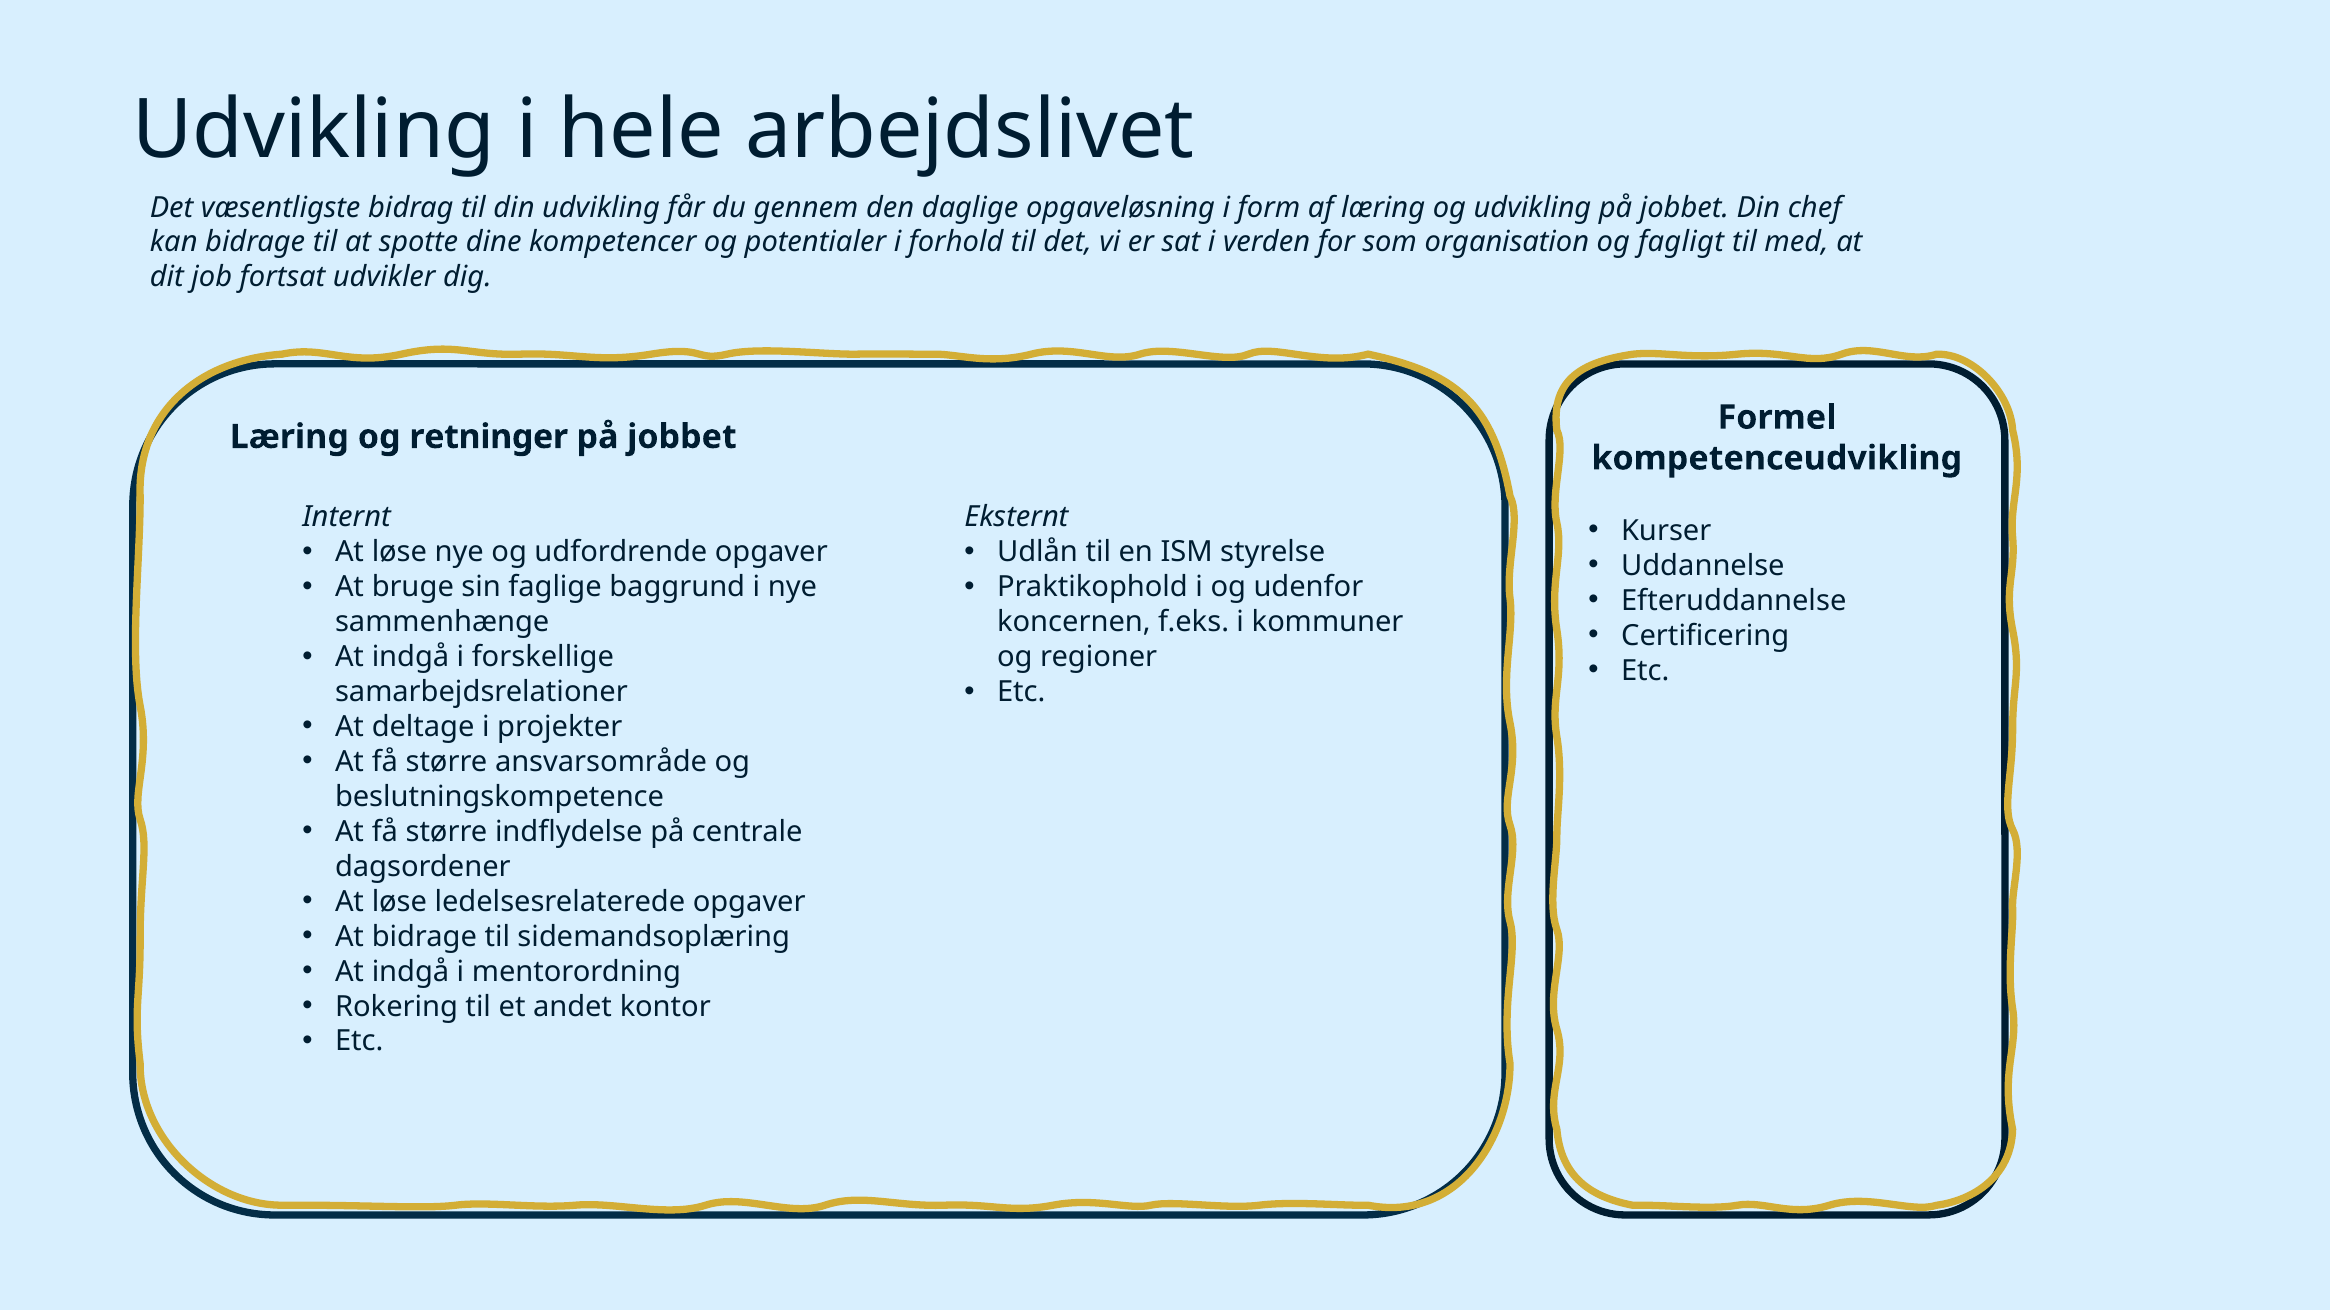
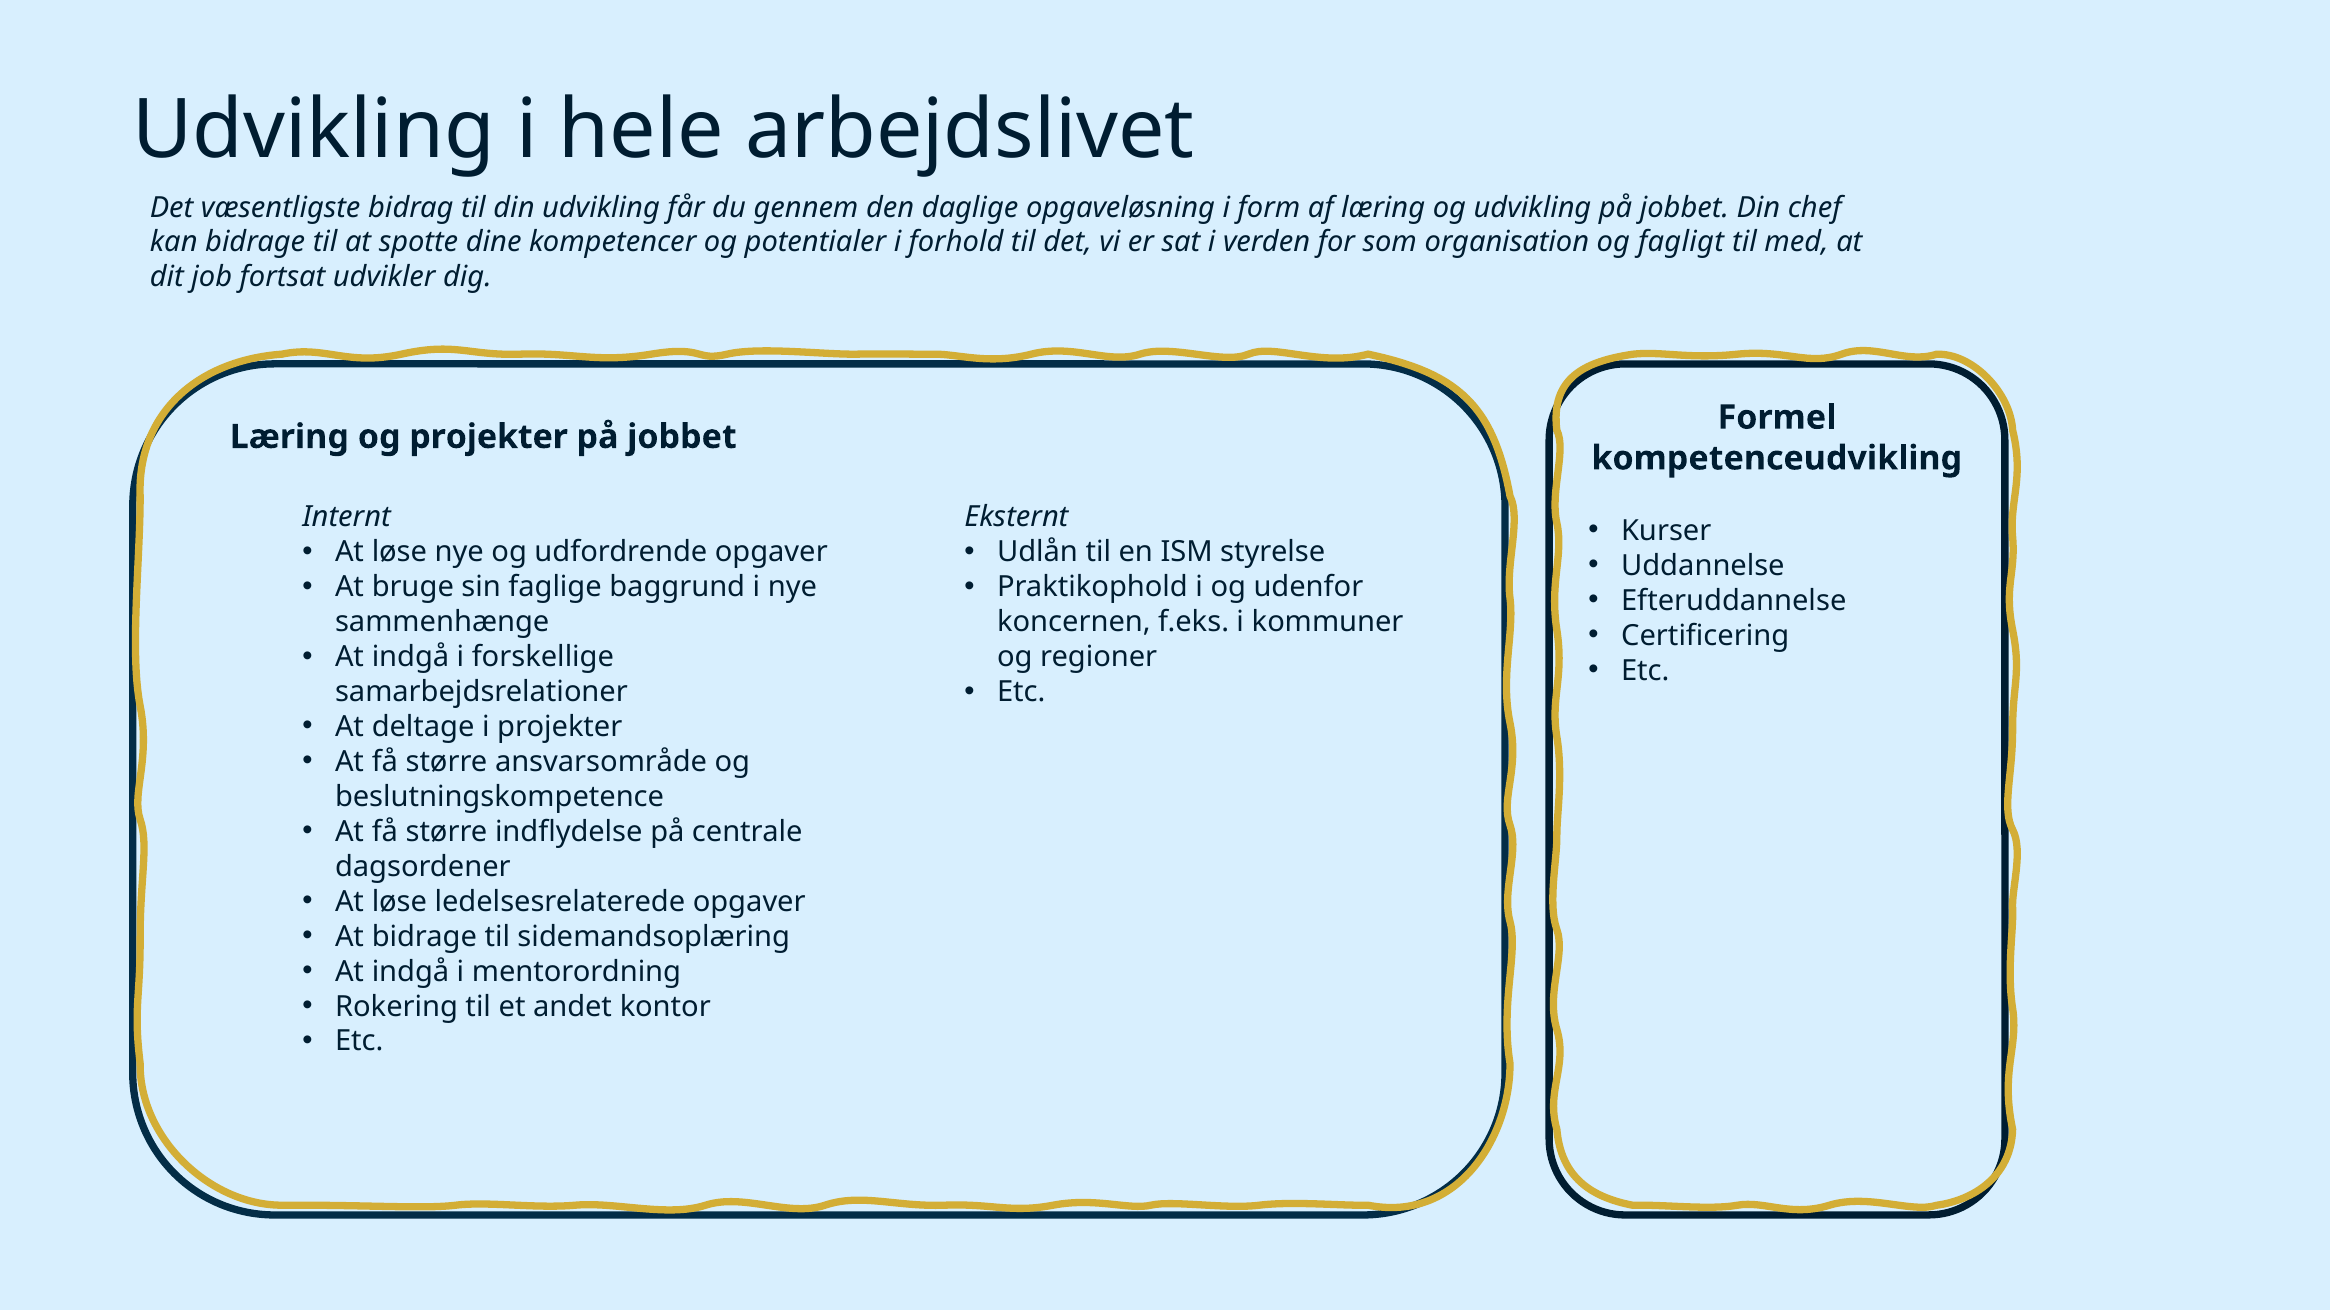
og retninger: retninger -> projekter (489, 437)
